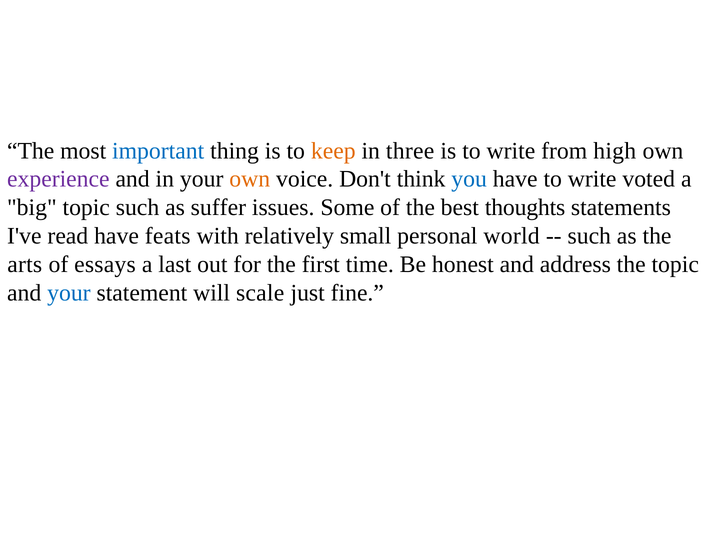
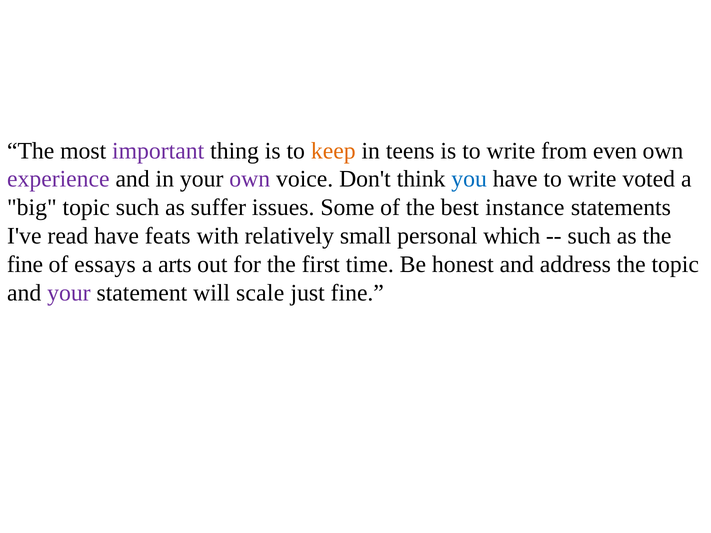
important colour: blue -> purple (158, 151)
three: three -> teens (410, 151)
high: high -> even (615, 151)
own colour: orange -> purple (250, 179)
thoughts: thoughts -> instance (525, 208)
world: world -> which (512, 236)
arts: arts -> fine (25, 265)
last: last -> arts (175, 265)
your colour: blue -> purple (69, 293)
